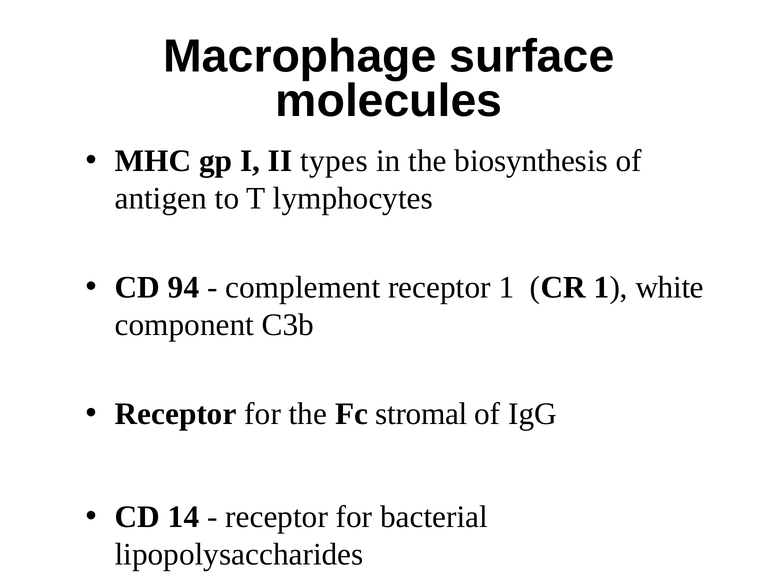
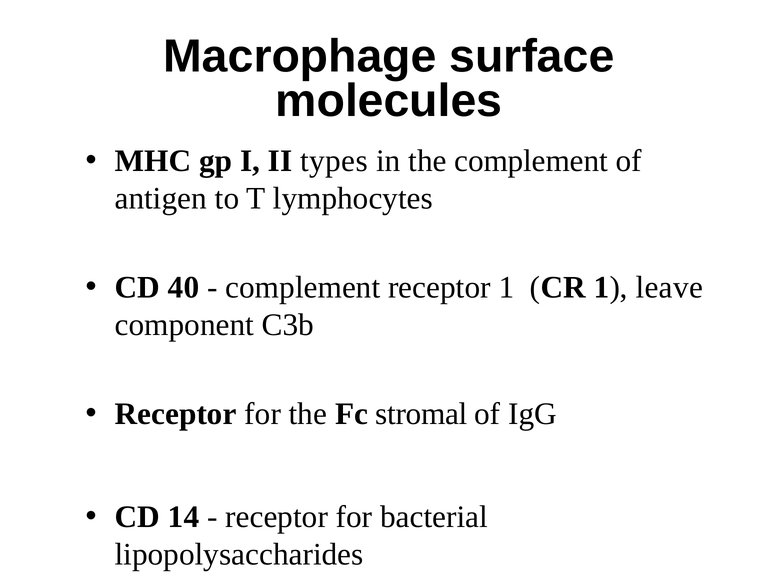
the biosynthesis: biosynthesis -> complement (531, 161)
94: 94 -> 40 (184, 288)
white: white -> leave (669, 288)
